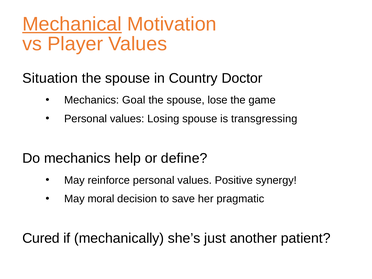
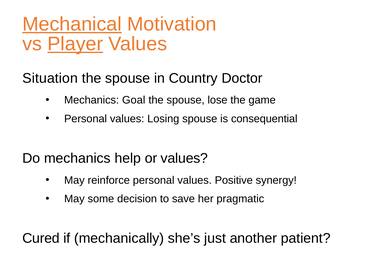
Player underline: none -> present (75, 44)
transgressing: transgressing -> consequential (264, 119)
or define: define -> values (184, 158)
moral: moral -> some (101, 199)
